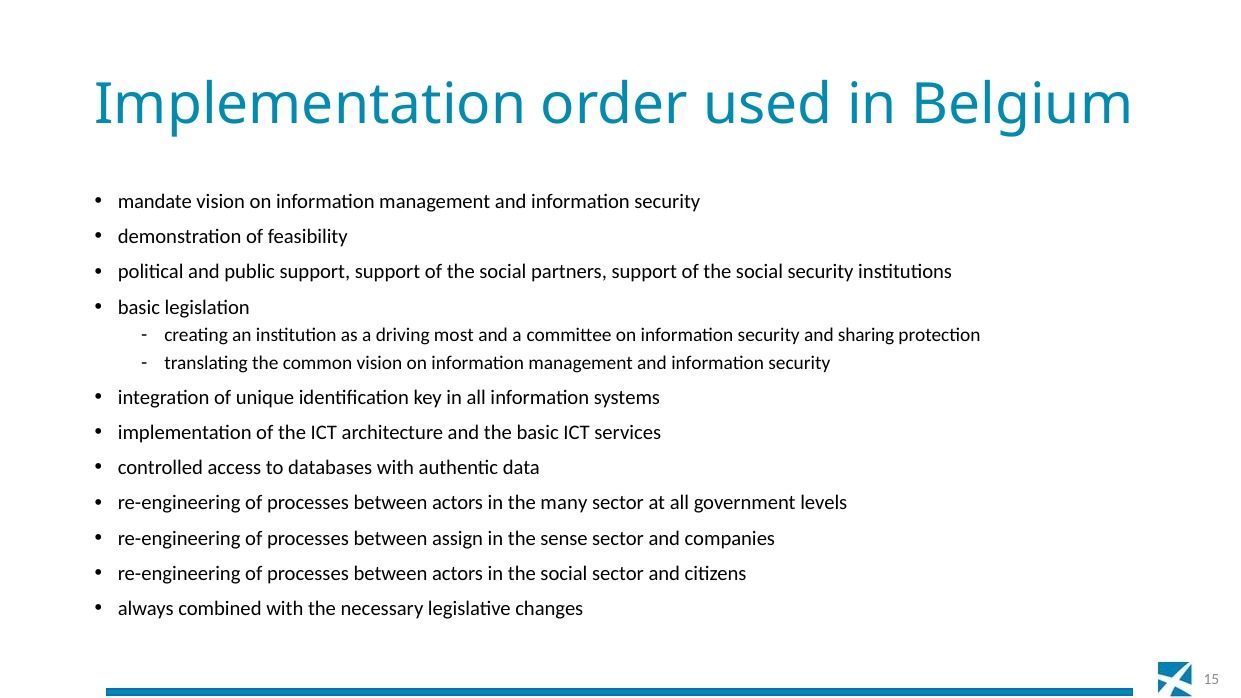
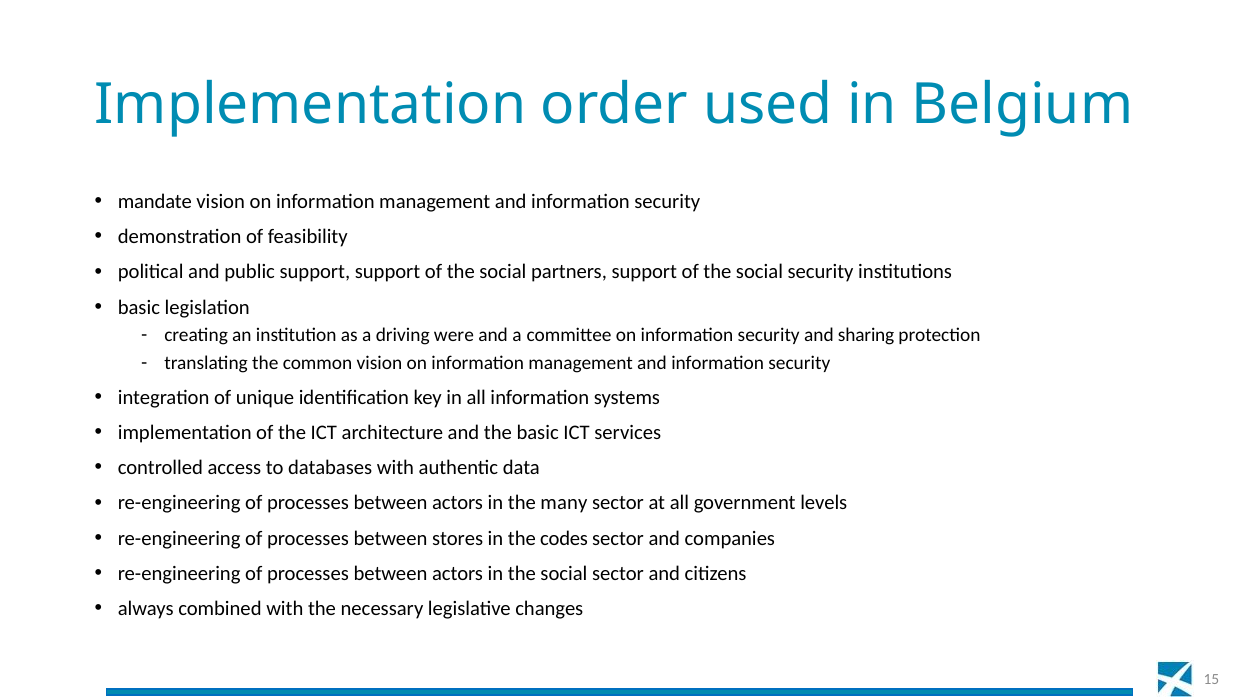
most: most -> were (454, 335)
assign: assign -> stores (458, 538)
sense: sense -> codes (564, 538)
